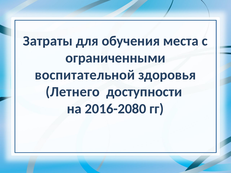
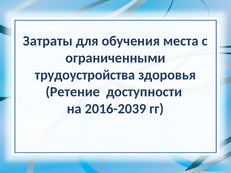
воспитательной: воспитательной -> трудоустройства (85, 75)
Летнего: Летнего -> Ретение (73, 92)
2016-2080: 2016-2080 -> 2016-2039 (116, 109)
